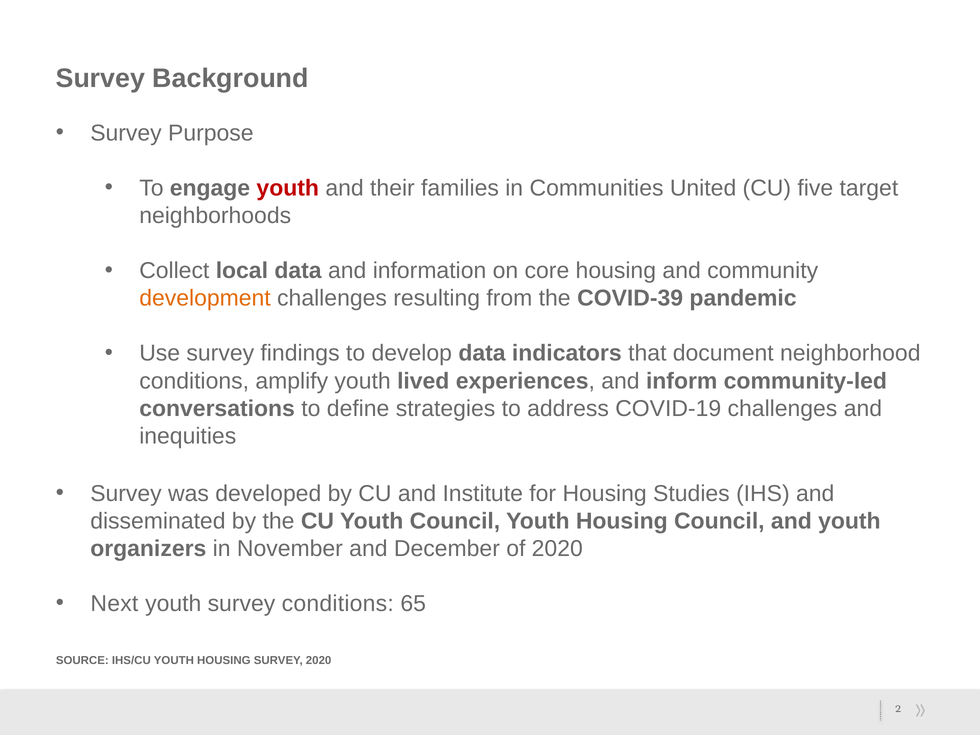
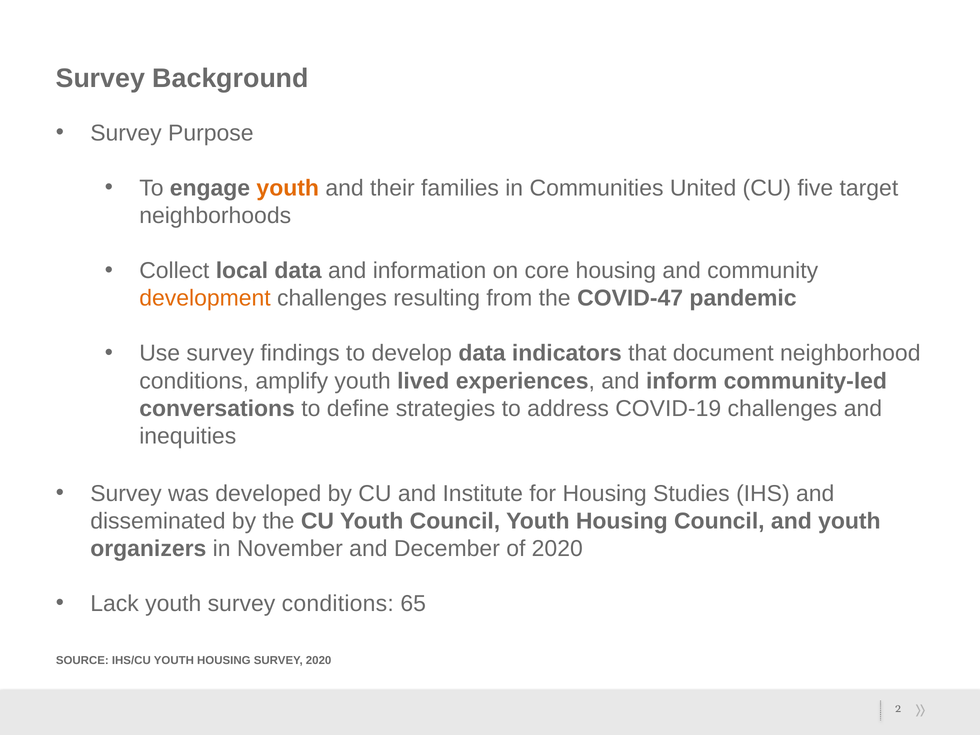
youth colour: red -> orange (288, 188)
COVID-39: COVID-39 -> COVID-47 (630, 298)
Next: Next -> Lack (115, 604)
